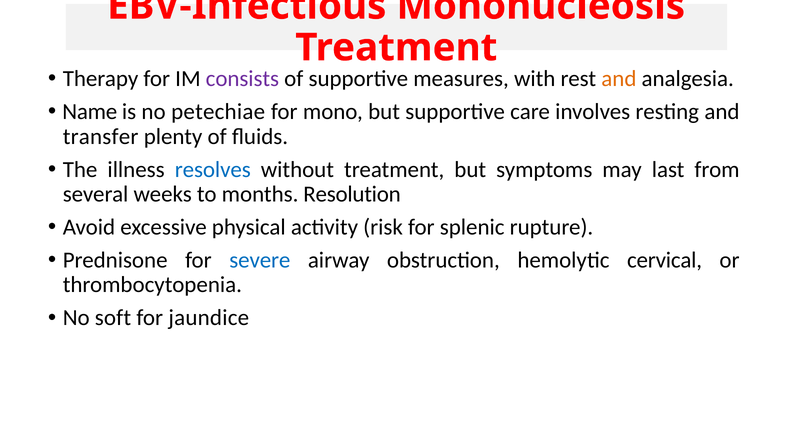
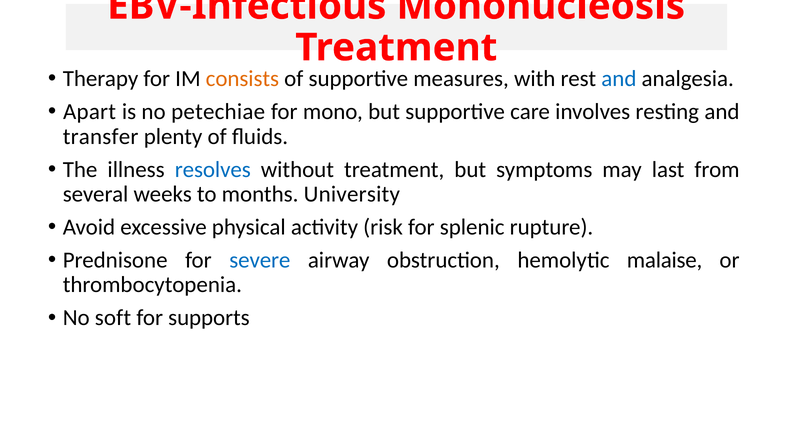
consists colour: purple -> orange (242, 79)
and colour: orange -> blue (619, 79)
Name: Name -> Apart (90, 112)
Resolution: Resolution -> University (352, 194)
cervical: cervical -> malaise (665, 260)
jaundice: jaundice -> supports (209, 318)
